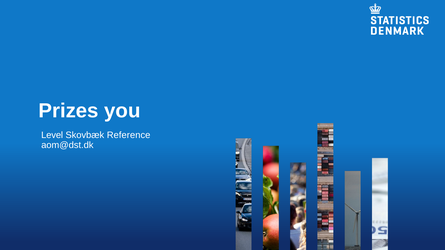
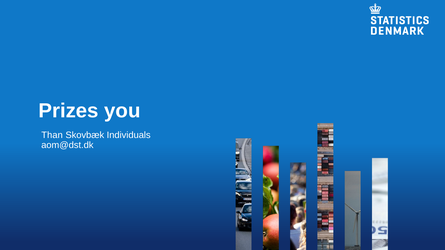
Level: Level -> Than (52, 135)
Reference: Reference -> Individuals (129, 135)
